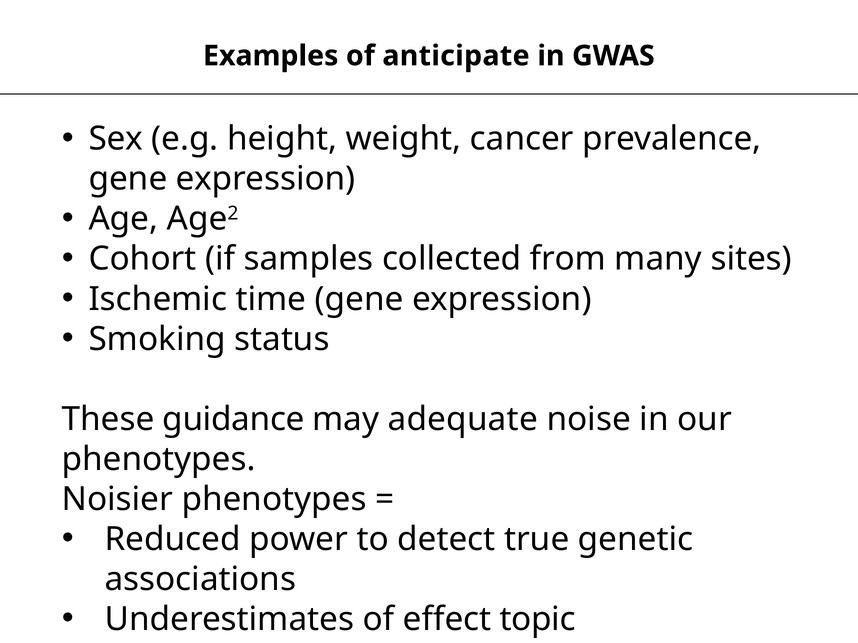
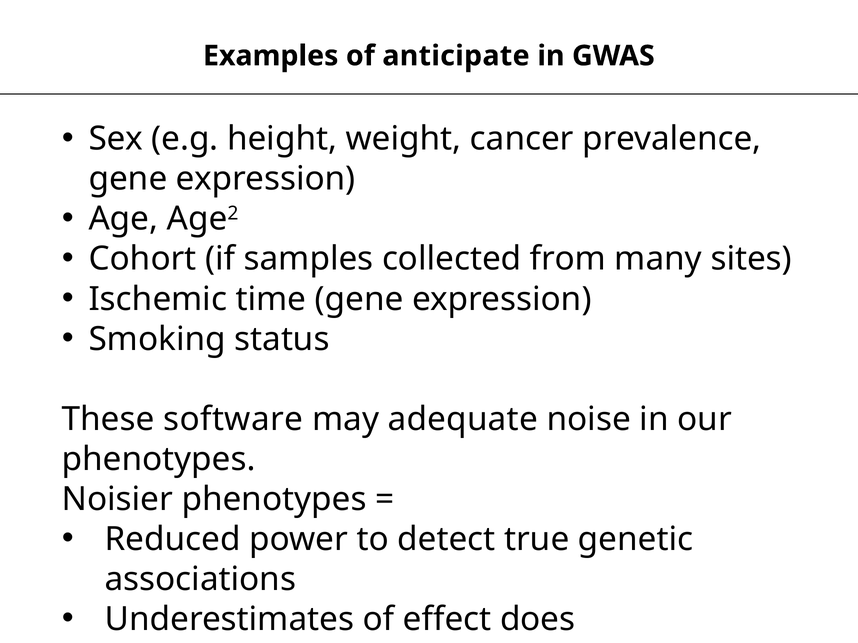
guidance: guidance -> software (233, 419)
topic: topic -> does (538, 620)
